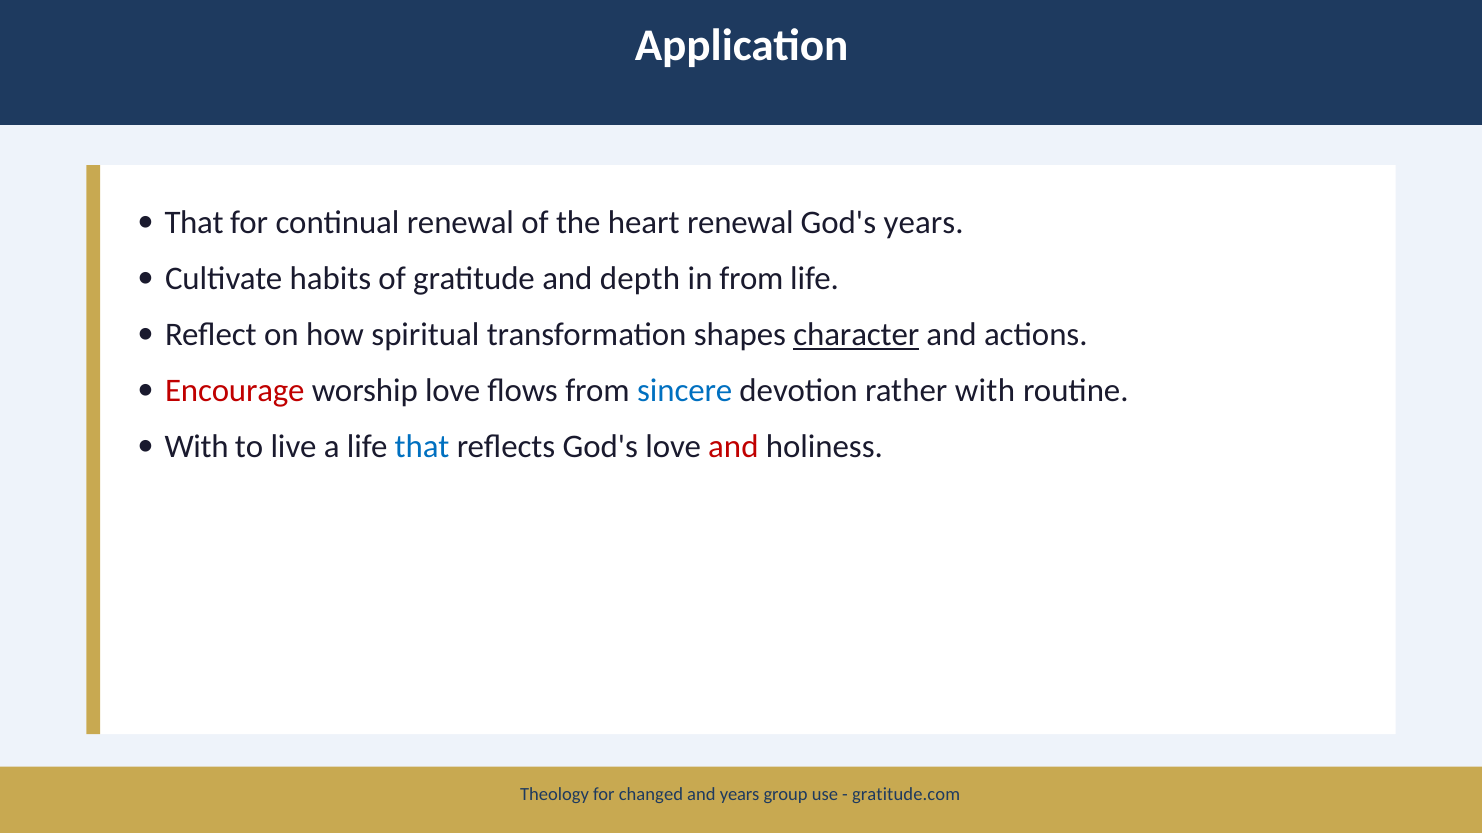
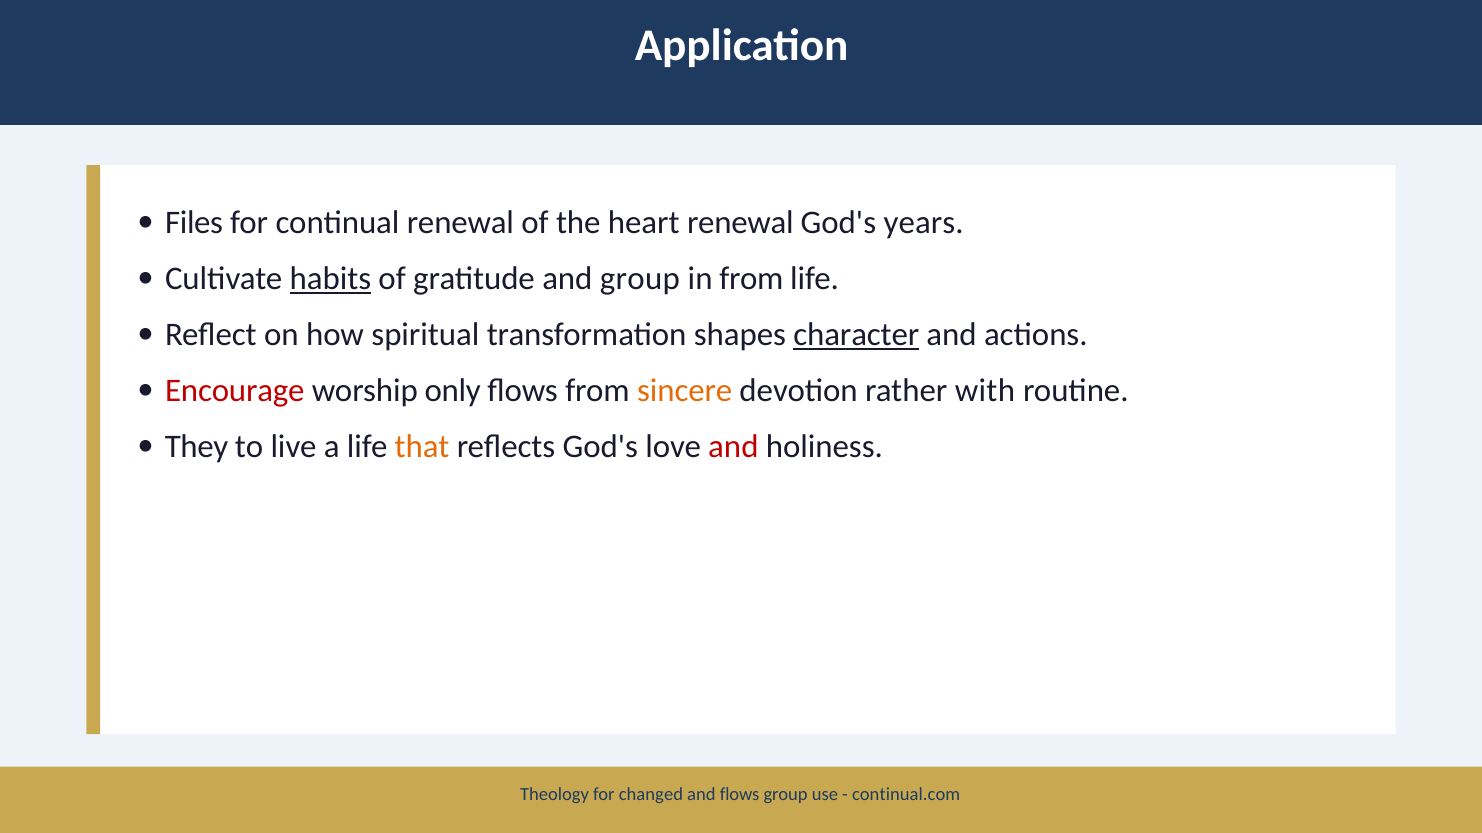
That: That -> Files (194, 223)
habits underline: none -> present (330, 279)
and depth: depth -> group (640, 279)
worship love: love -> only (453, 391)
sincere colour: blue -> orange (685, 391)
With: With -> They (197, 447)
that colour: blue -> orange (422, 447)
and years: years -> flows (740, 795)
gratitude.com: gratitude.com -> continual.com (906, 795)
